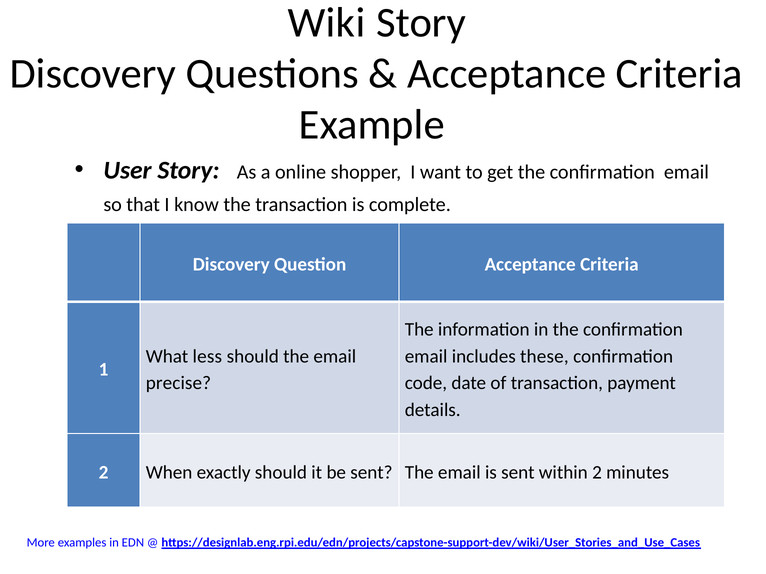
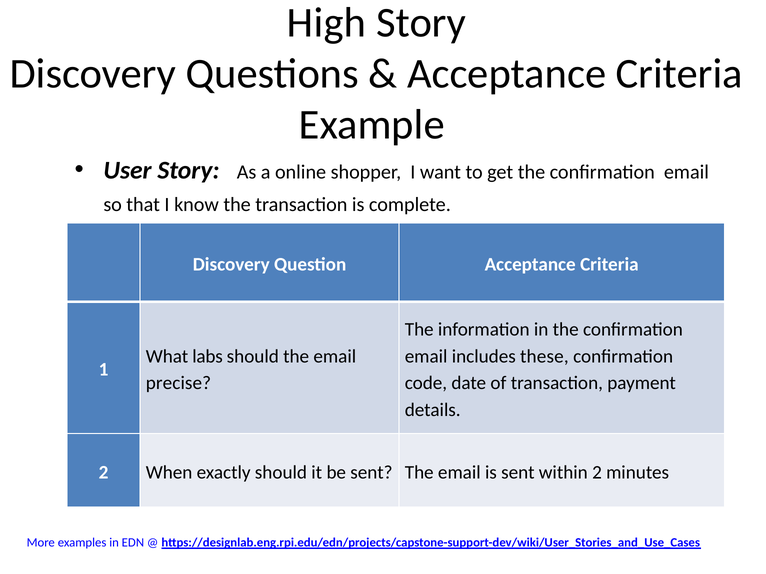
Wiki: Wiki -> High (327, 23)
less: less -> labs (208, 357)
